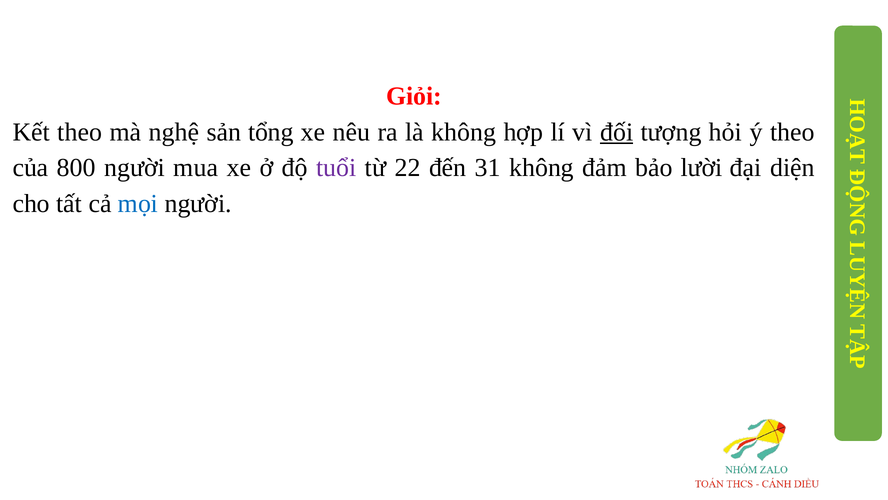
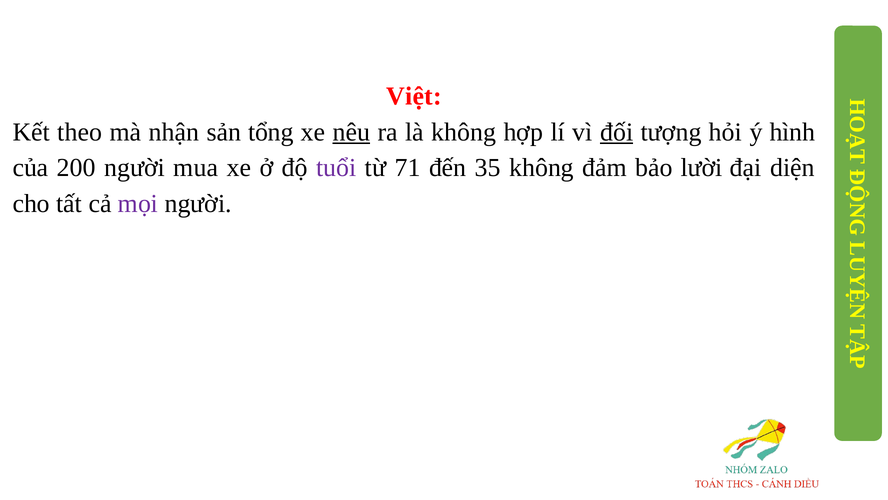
Giỏi: Giỏi -> Việt (414, 96)
nghệ: nghệ -> nhận (174, 132)
nêu underline: none -> present (351, 132)
ý theo: theo -> hình (792, 132)
800: 800 -> 200 (76, 168)
22: 22 -> 71 (408, 168)
31: 31 -> 35 (488, 168)
mọi colour: blue -> purple (138, 203)
